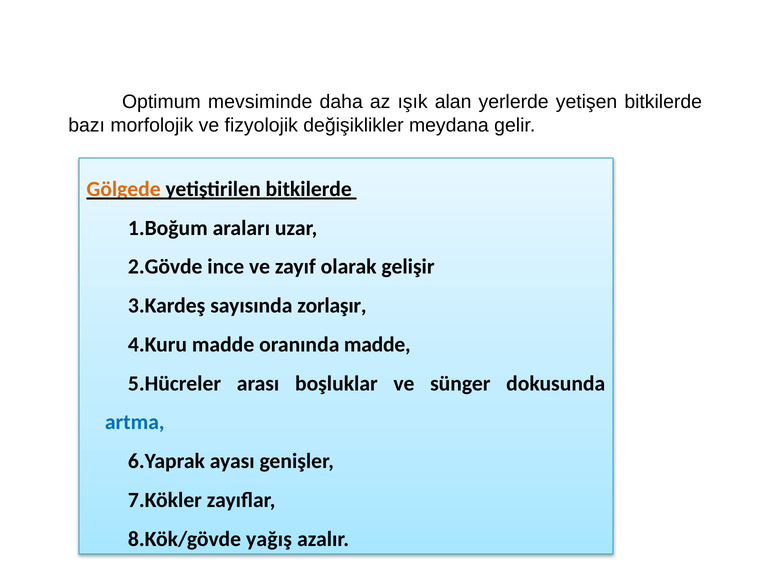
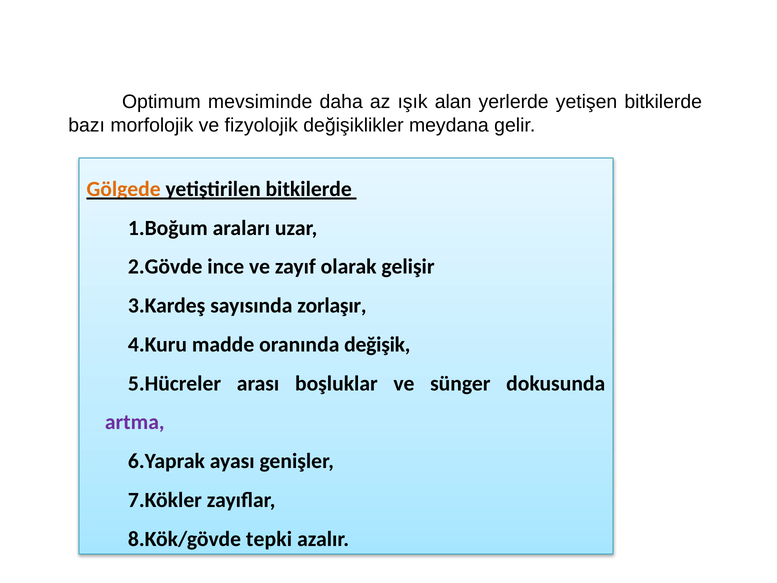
oranında madde: madde -> değişik (377, 344)
artma colour: blue -> purple (135, 422)
yağış: yağış -> tepki (269, 539)
